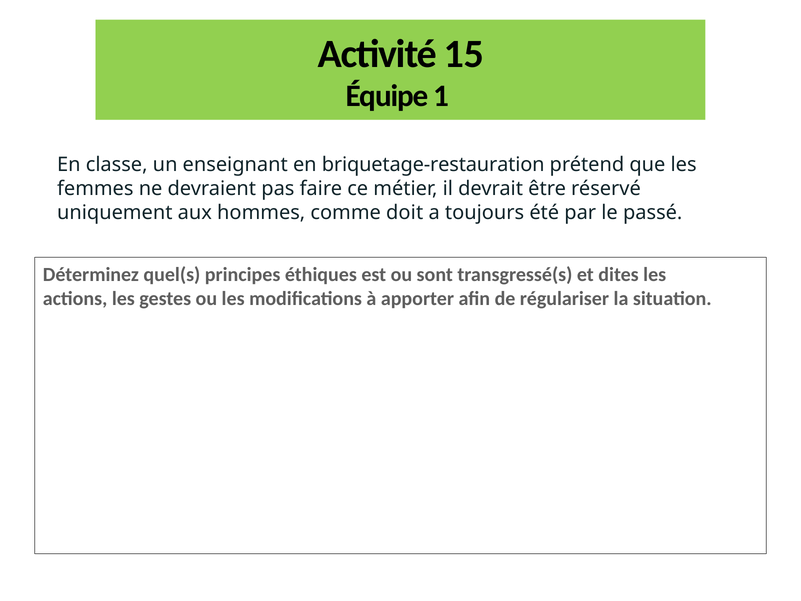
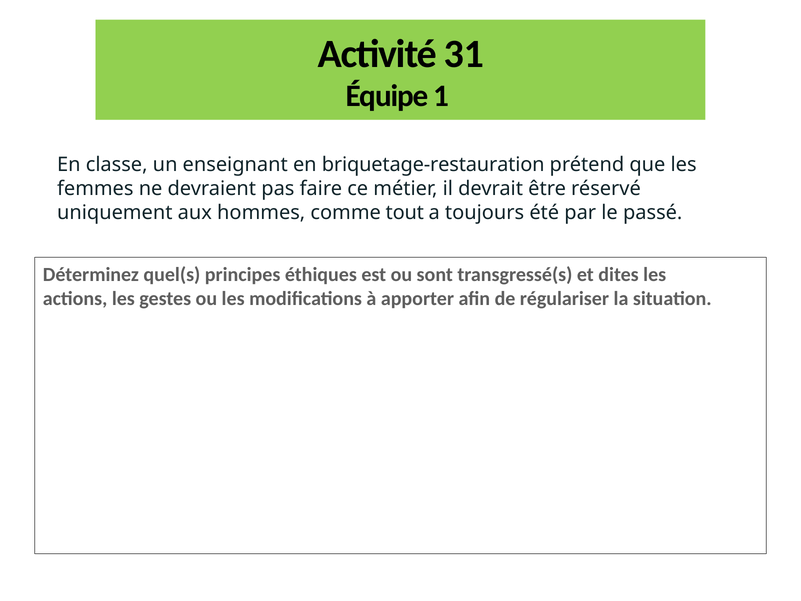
15: 15 -> 31 (464, 54)
doit: doit -> tout (405, 213)
